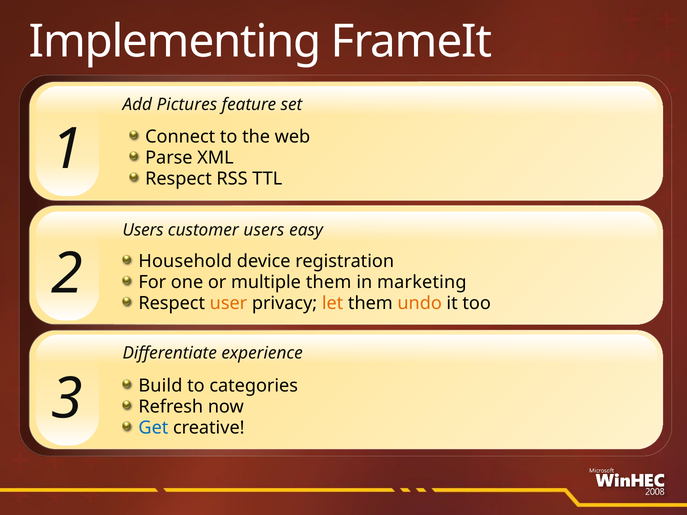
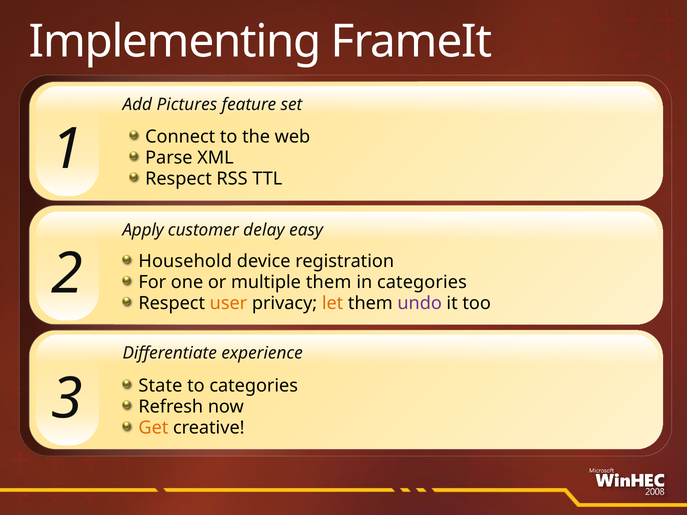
Users: Users -> Apply (143, 230)
customer users: users -> delay (264, 230)
in marketing: marketing -> categories (422, 282)
undo colour: orange -> purple (420, 304)
Build: Build -> State (160, 386)
Get colour: blue -> orange (153, 428)
